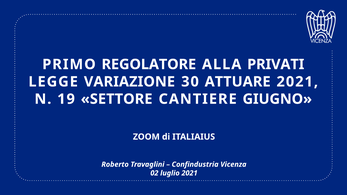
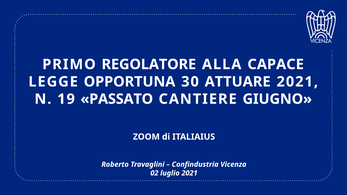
PRIVATI: PRIVATI -> CAPACE (276, 64)
VARIAZIONE: VARIAZIONE -> OPPORTUNA (130, 82)
SETTORE: SETTORE -> PASSATO (117, 99)
